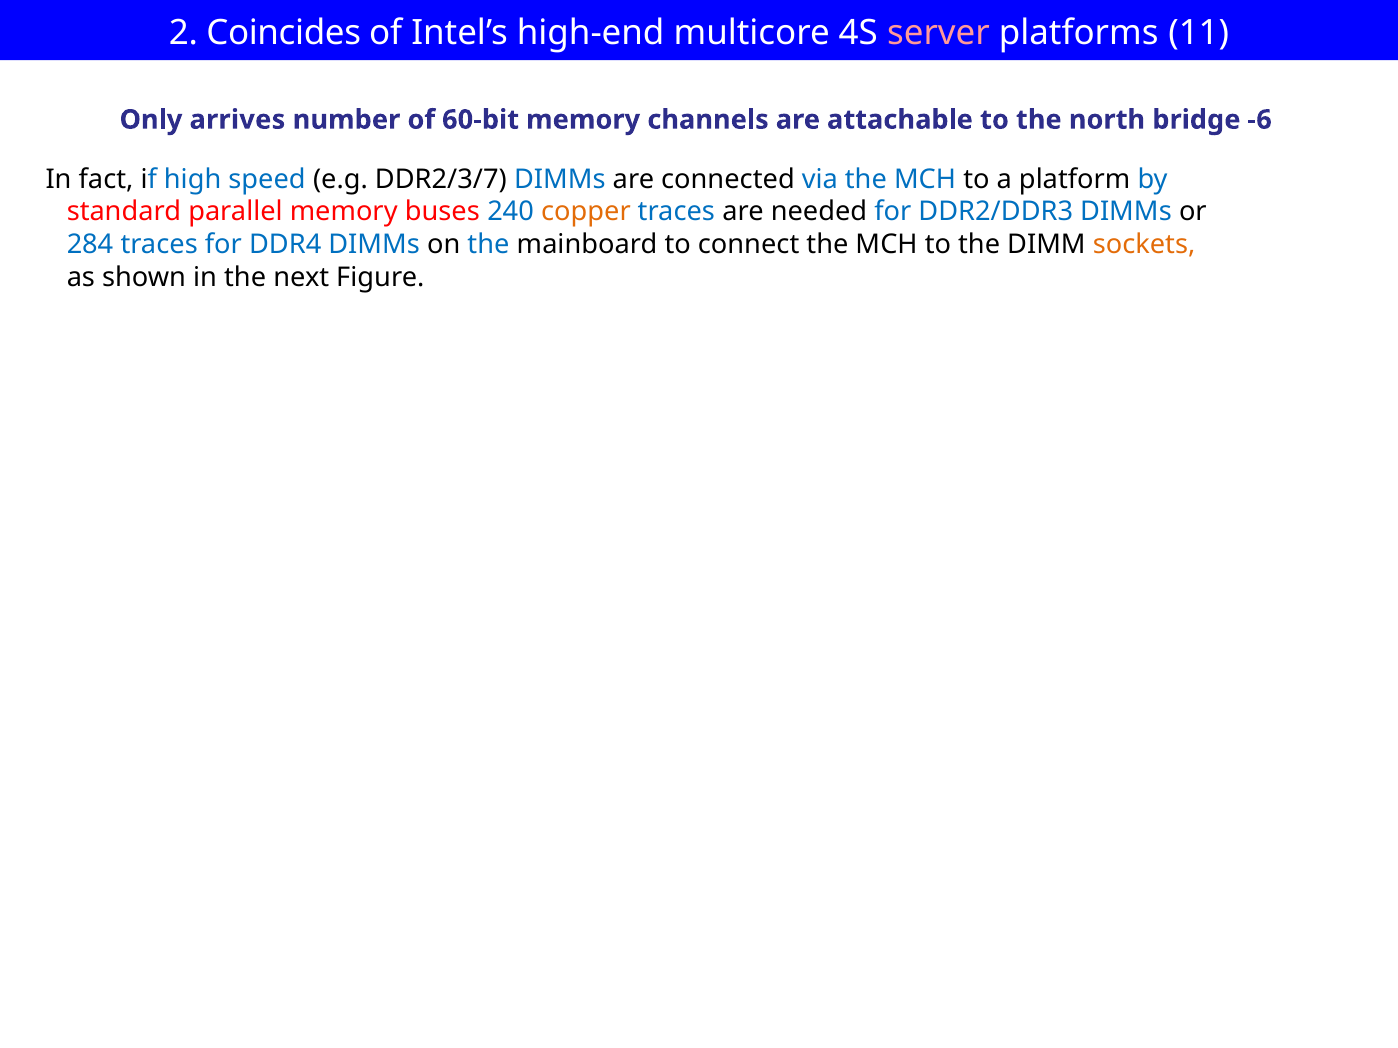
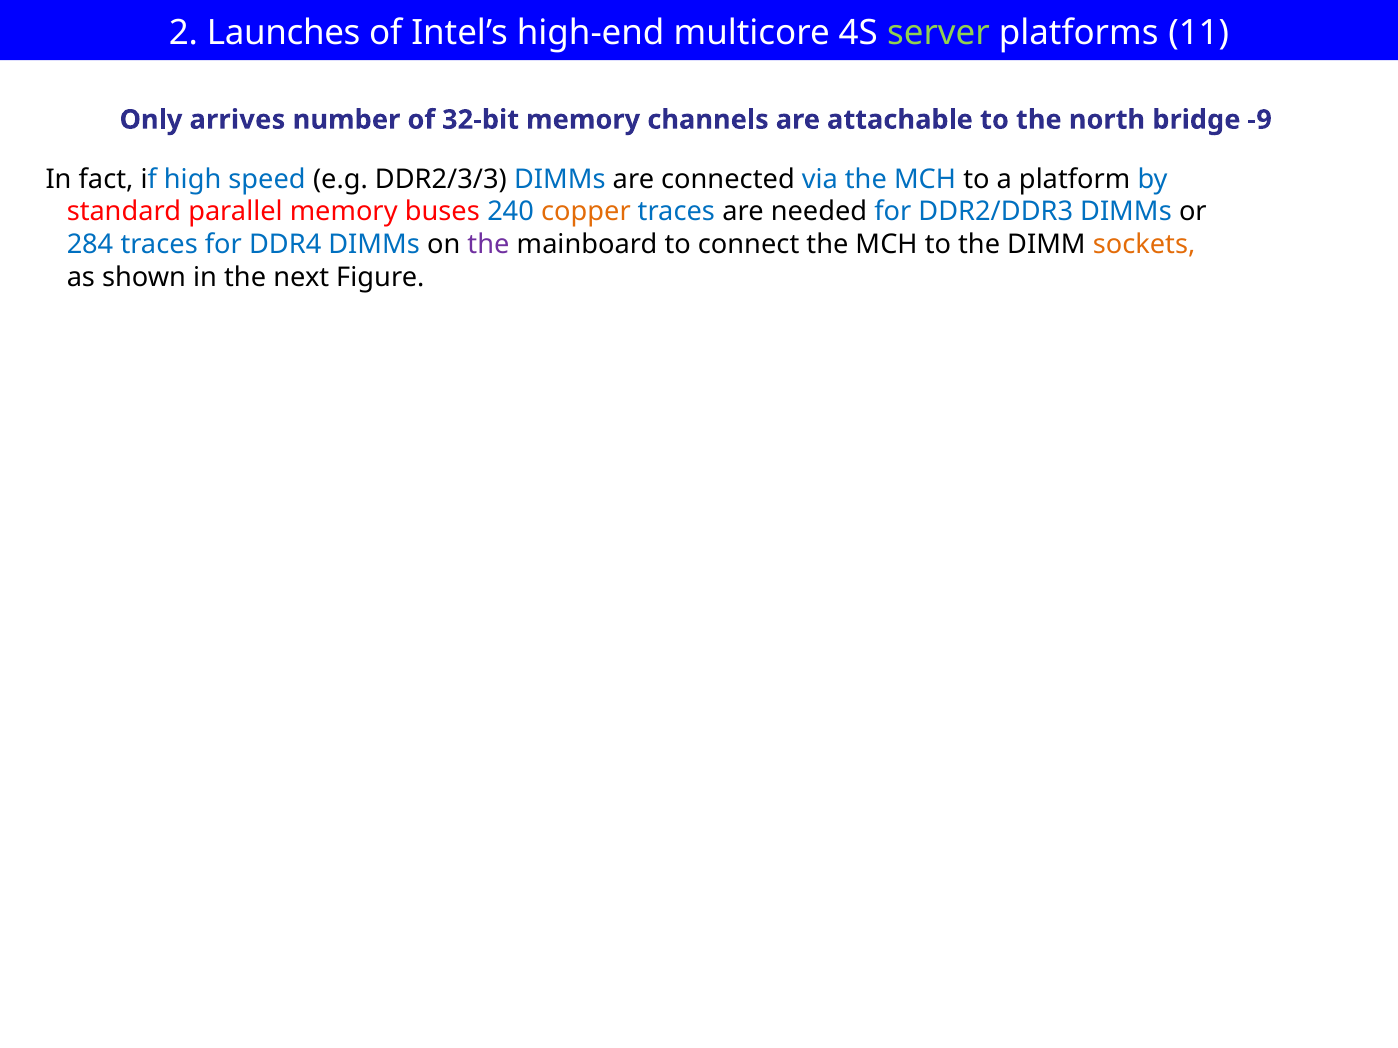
Coincides: Coincides -> Launches (284, 32)
server colour: pink -> light green (938, 32)
60-bit: 60-bit -> 32-bit (481, 120)
-6: -6 -> -9 (1260, 120)
DDR2/3/7: DDR2/3/7 -> DDR2/3/3 (441, 179)
the colour: blue -> purple (489, 245)
